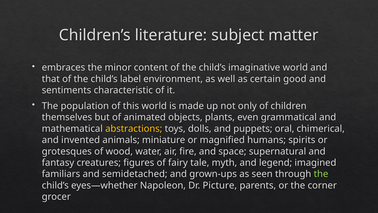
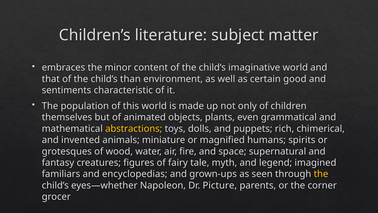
label: label -> than (130, 79)
oral: oral -> rich (284, 128)
semidetached: semidetached -> encyclopedias (135, 174)
the colour: light green -> yellow (321, 174)
